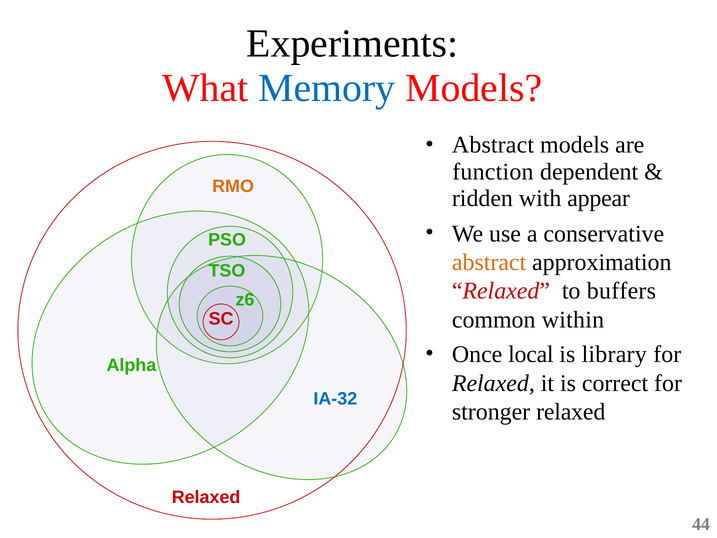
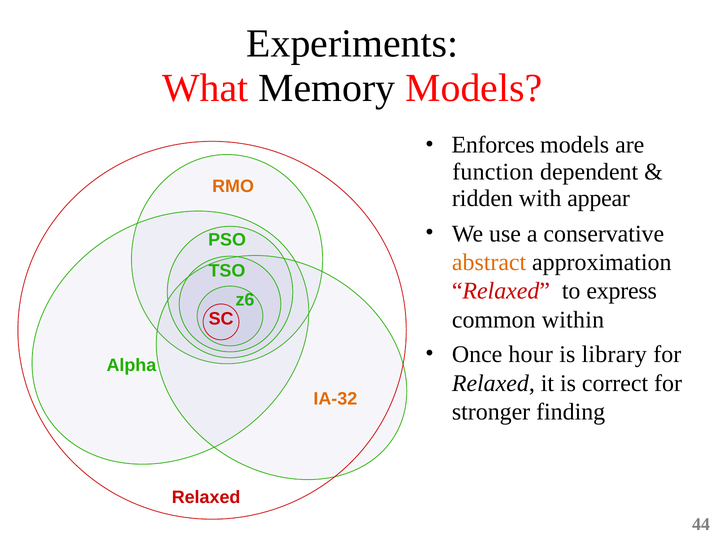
Memory colour: blue -> black (327, 88)
Abstract: Abstract -> Enforces (493, 145)
buffers: buffers -> express (622, 291)
local: local -> hour (531, 354)
IA-32 colour: blue -> orange (335, 398)
stronger relaxed: relaxed -> finding (571, 412)
